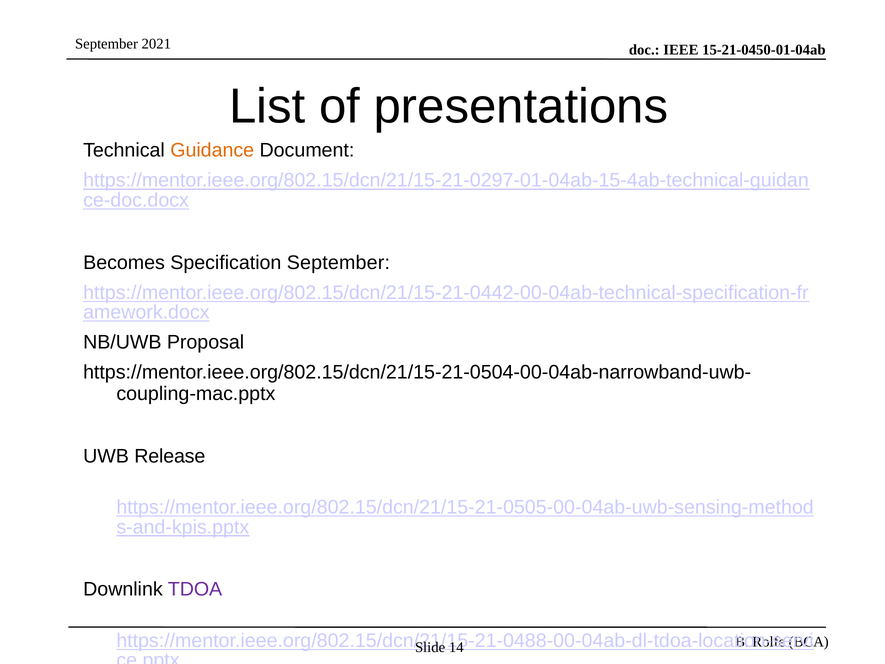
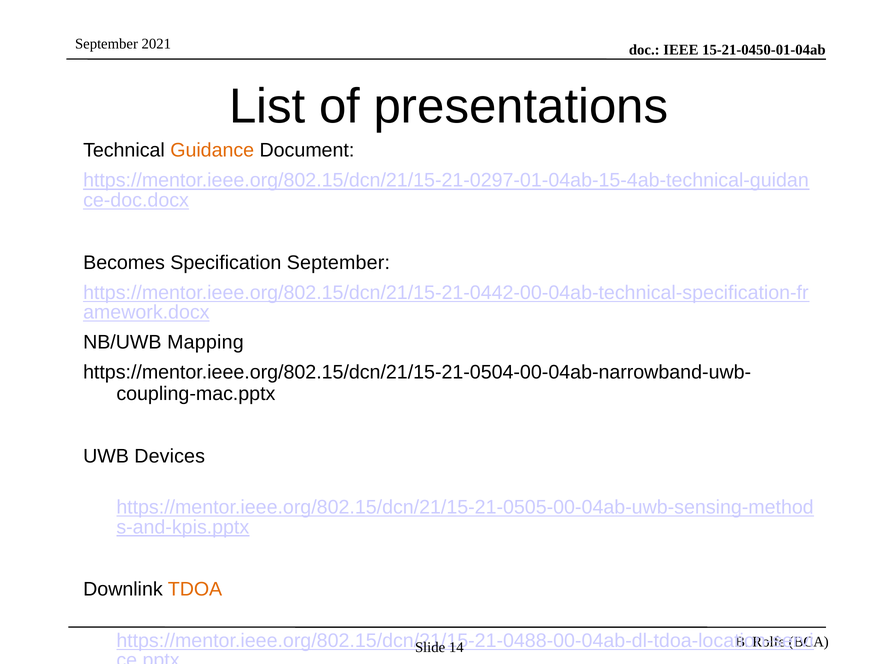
Proposal: Proposal -> Mapping (205, 342)
Release: Release -> Devices (170, 456)
TDOA colour: purple -> orange (195, 589)
